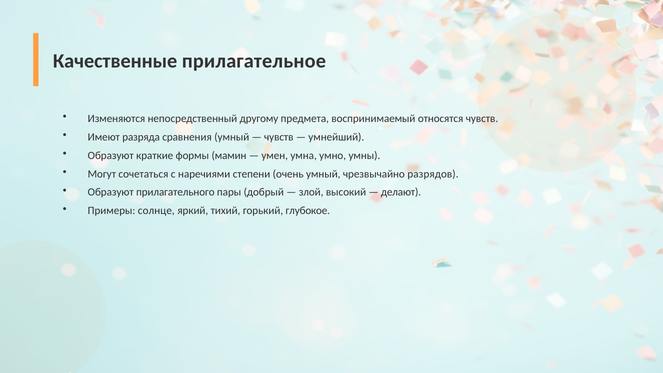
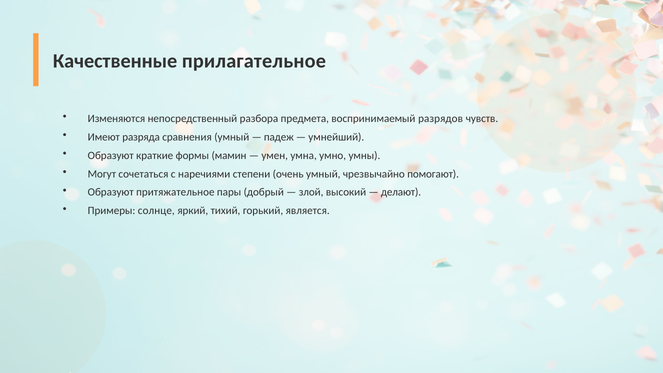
другому: другому -> разбора (259, 119)
относятся: относятся -> разрядов (441, 119)
чувств: чувств -> падеж (279, 137)
разрядов: разрядов -> помогают (433, 174)
прилагательного: прилагательного -> притяжательное (175, 192)
глубокое: глубокое -> является (308, 211)
